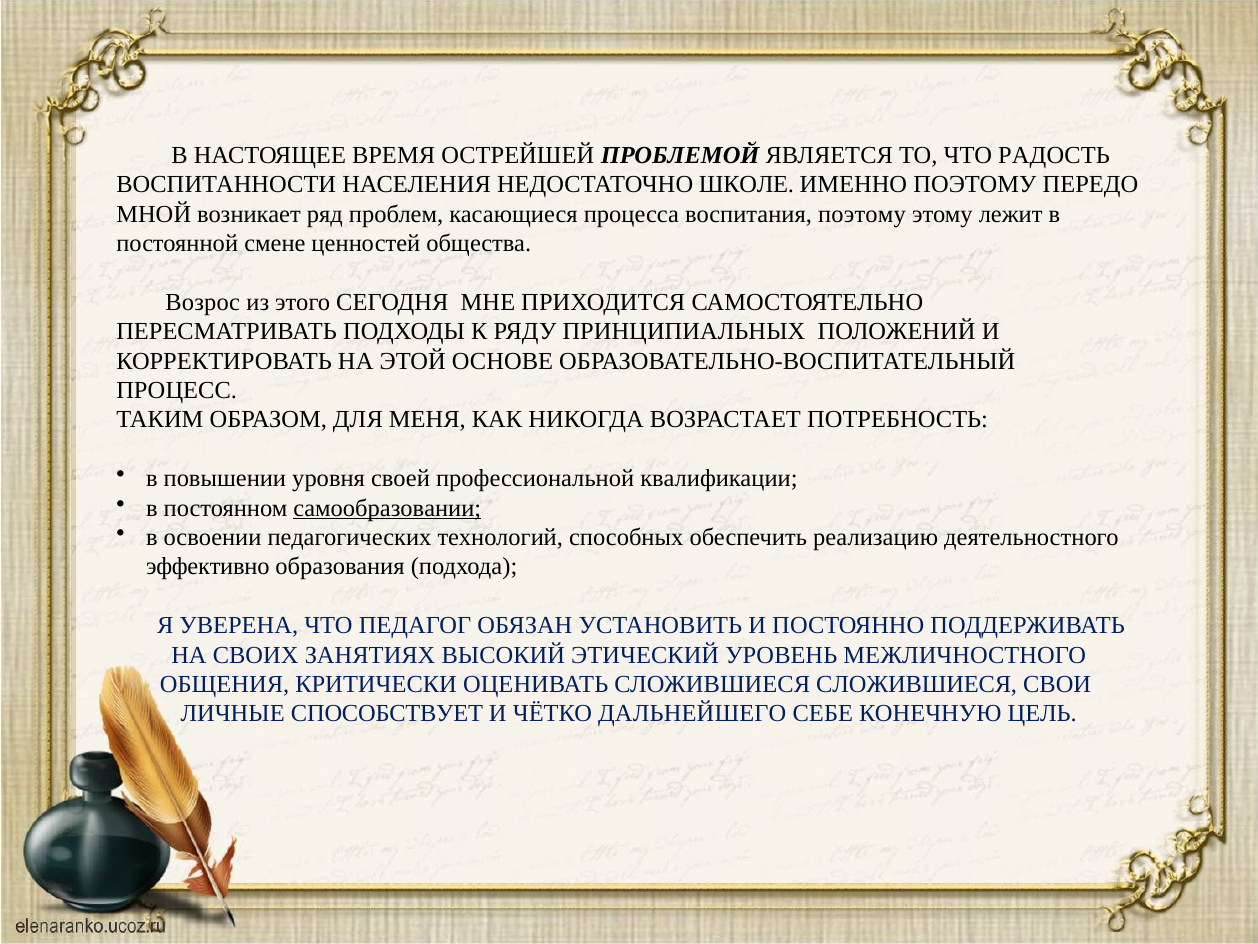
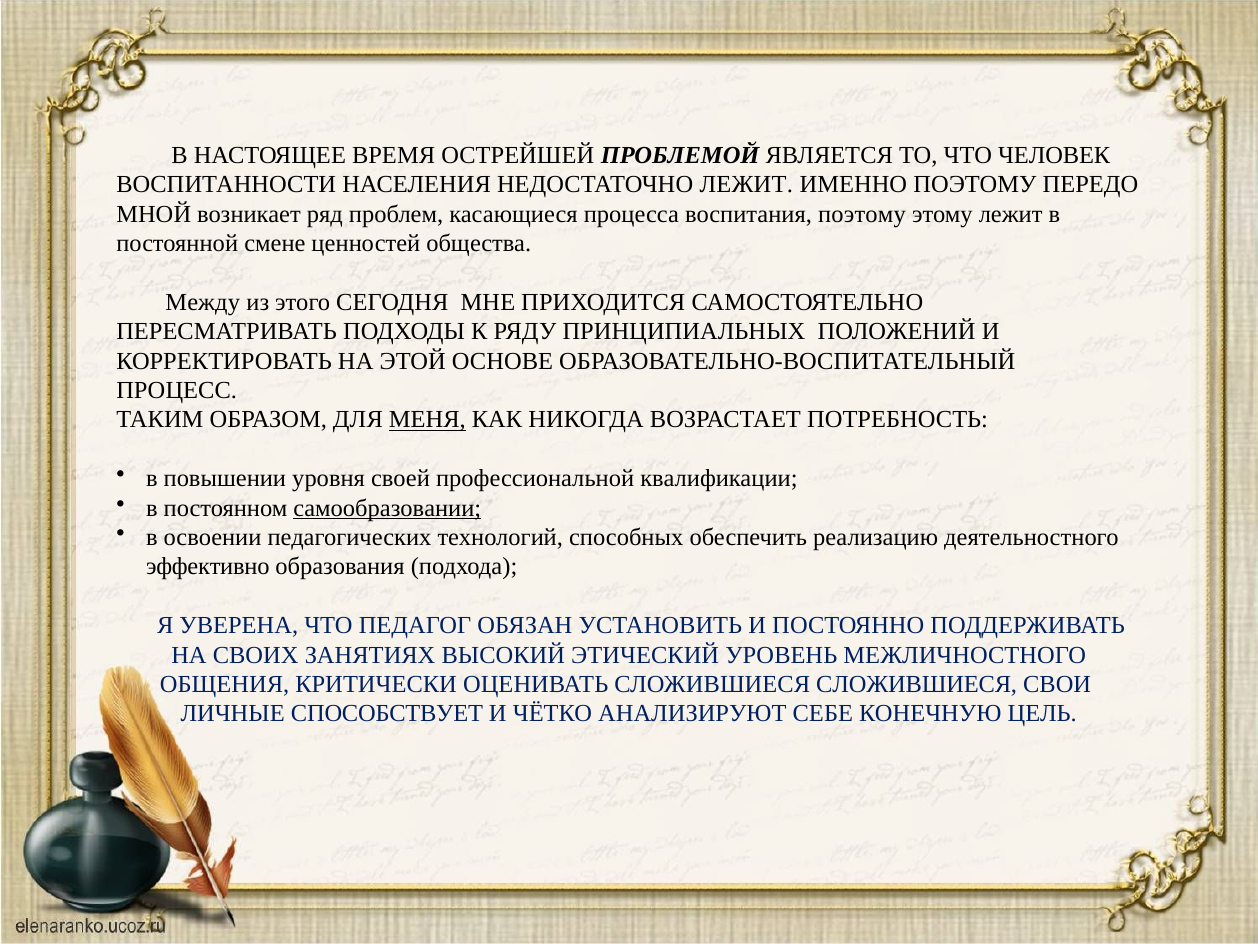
РАДОСТЬ: РАДОСТЬ -> ЧЕЛОВЕК (1054, 155)
НЕДОСТАТОЧНО ШКОЛЕ: ШКОЛЕ -> ЛЕЖИТ (746, 185)
Возрос: Возрос -> Между (203, 302)
МЕНЯ underline: none -> present (427, 420)
ДАЛЬНЕЙШЕГО: ДАЛЬНЕЙШЕГО -> АНАЛИЗИРУЮТ (692, 713)
